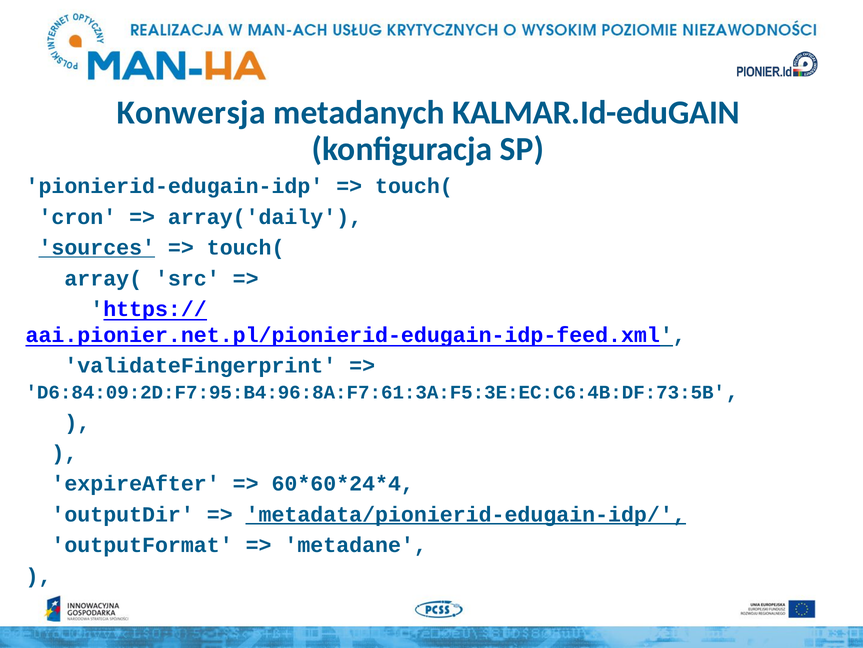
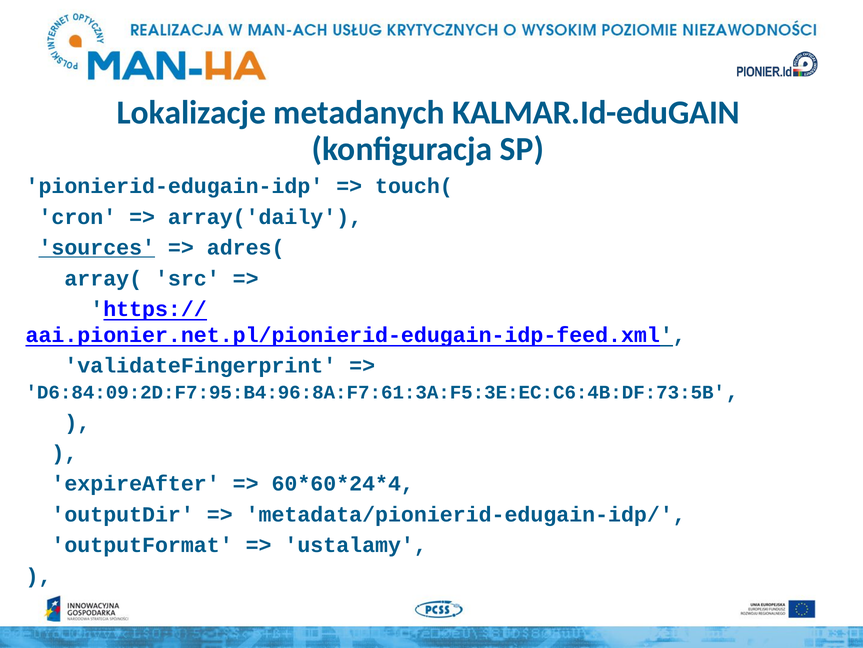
Konwersja: Konwersja -> Lokalizacje (191, 113)
touch(: touch( -> adres( (246, 247)
metadata/pionierid-edugain-idp/ underline: present -> none (466, 514)
metadane: metadane -> ustalamy (356, 545)
